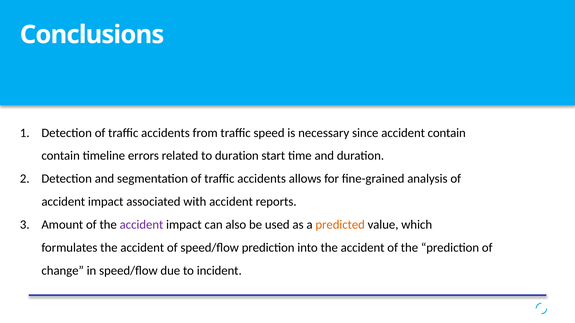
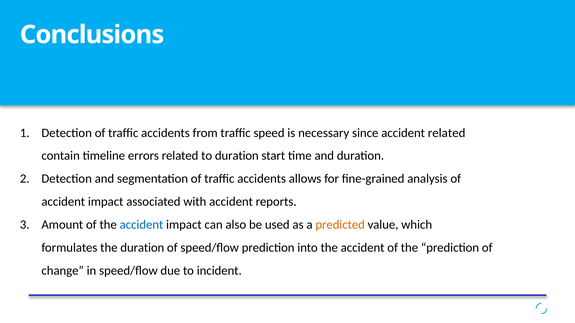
accident contain: contain -> related (447, 133)
accident colour: purple -> blue (141, 225)
formulates the accident: accident -> duration (142, 248)
